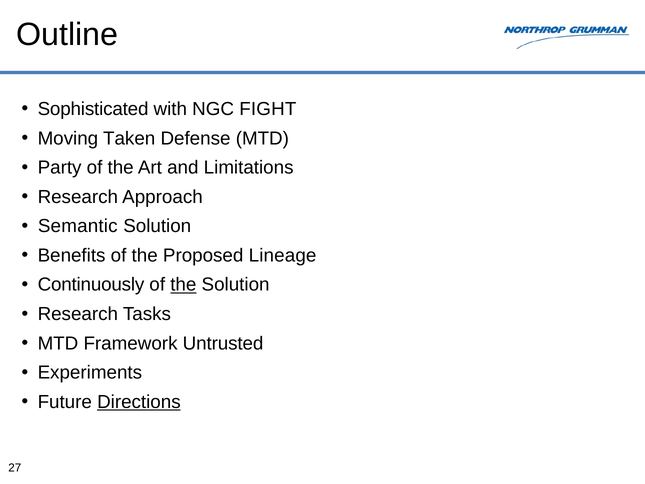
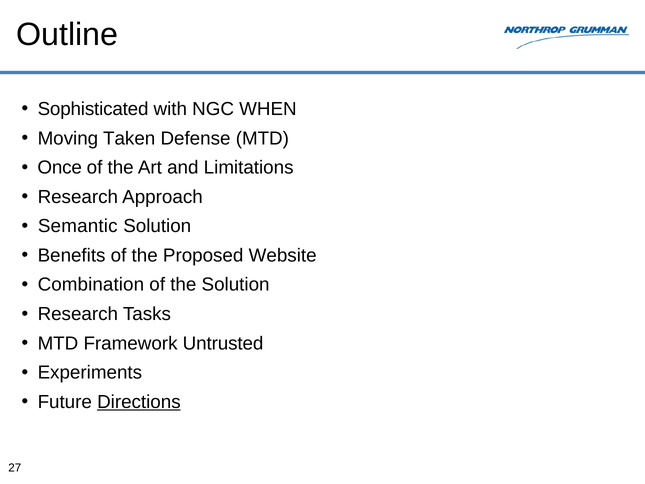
FIGHT: FIGHT -> WHEN (268, 109)
Party: Party -> Once (60, 168)
Lineage: Lineage -> Website (283, 255)
Continuously: Continuously -> Combination (91, 285)
the underline: present -> none (183, 285)
